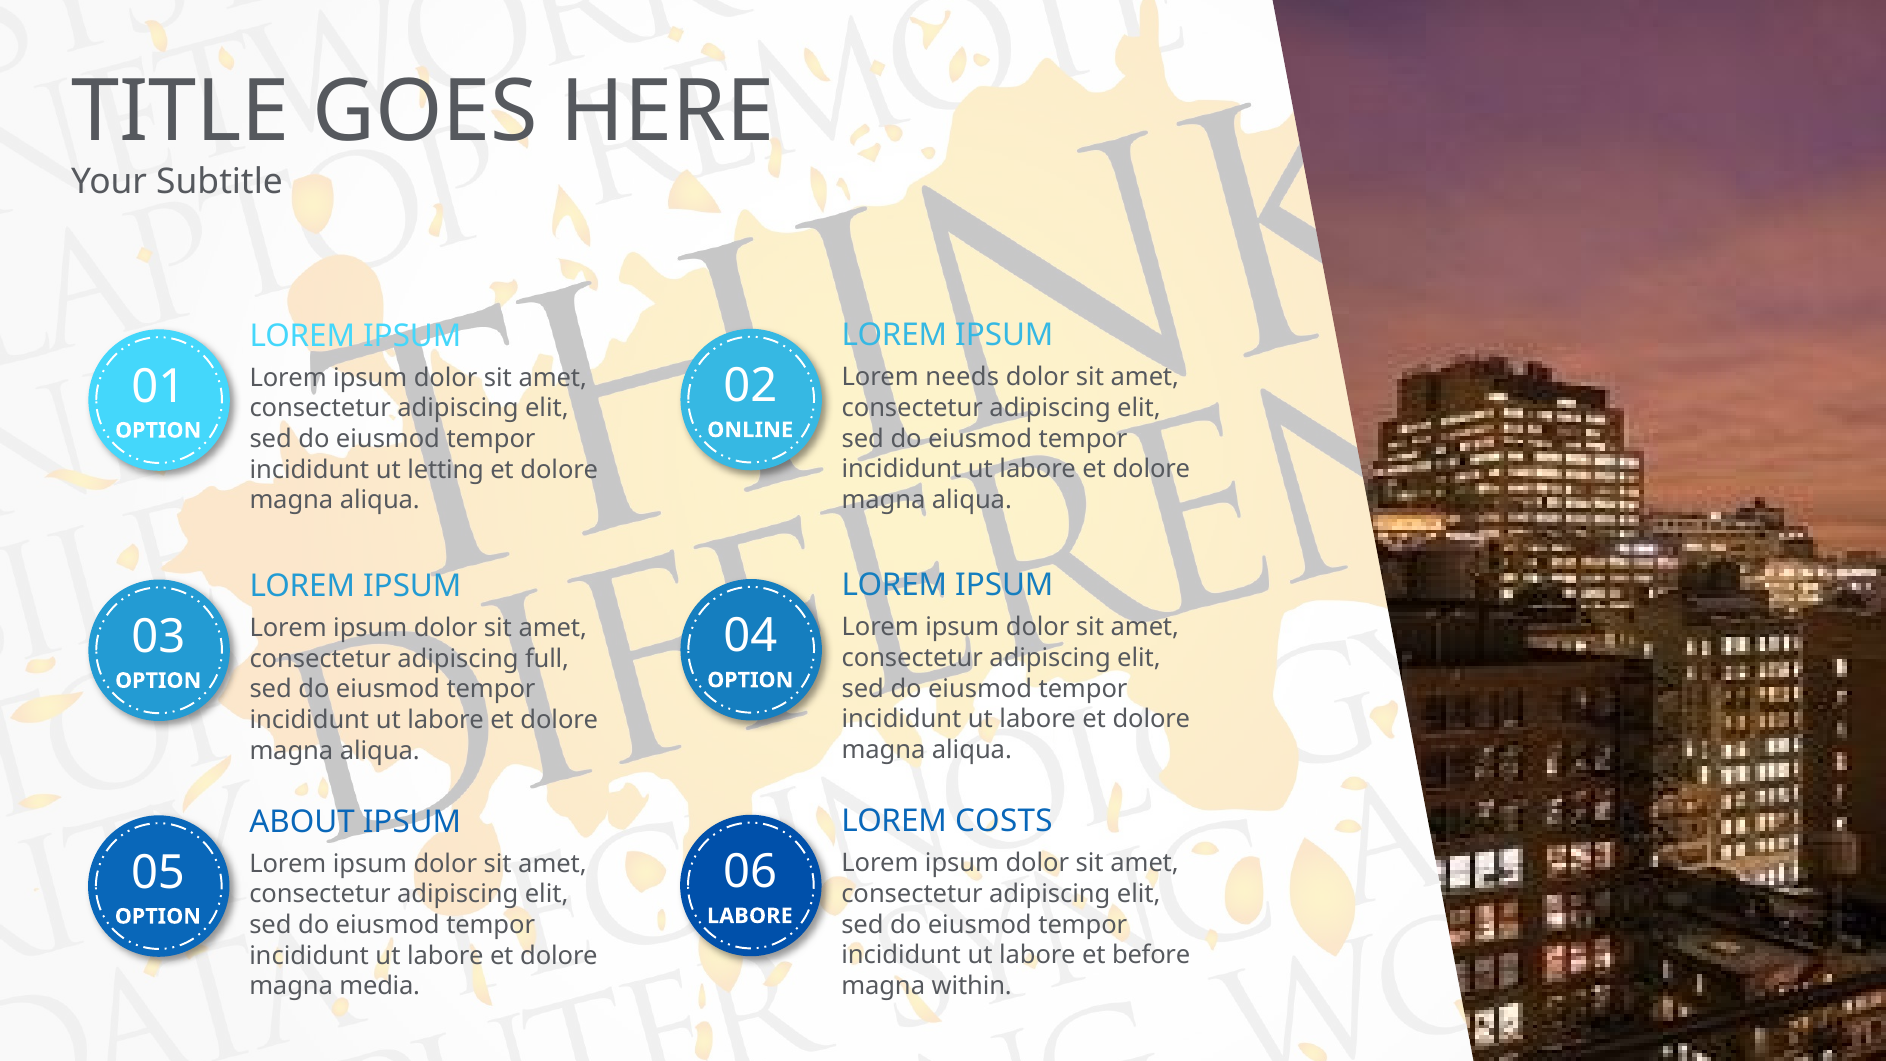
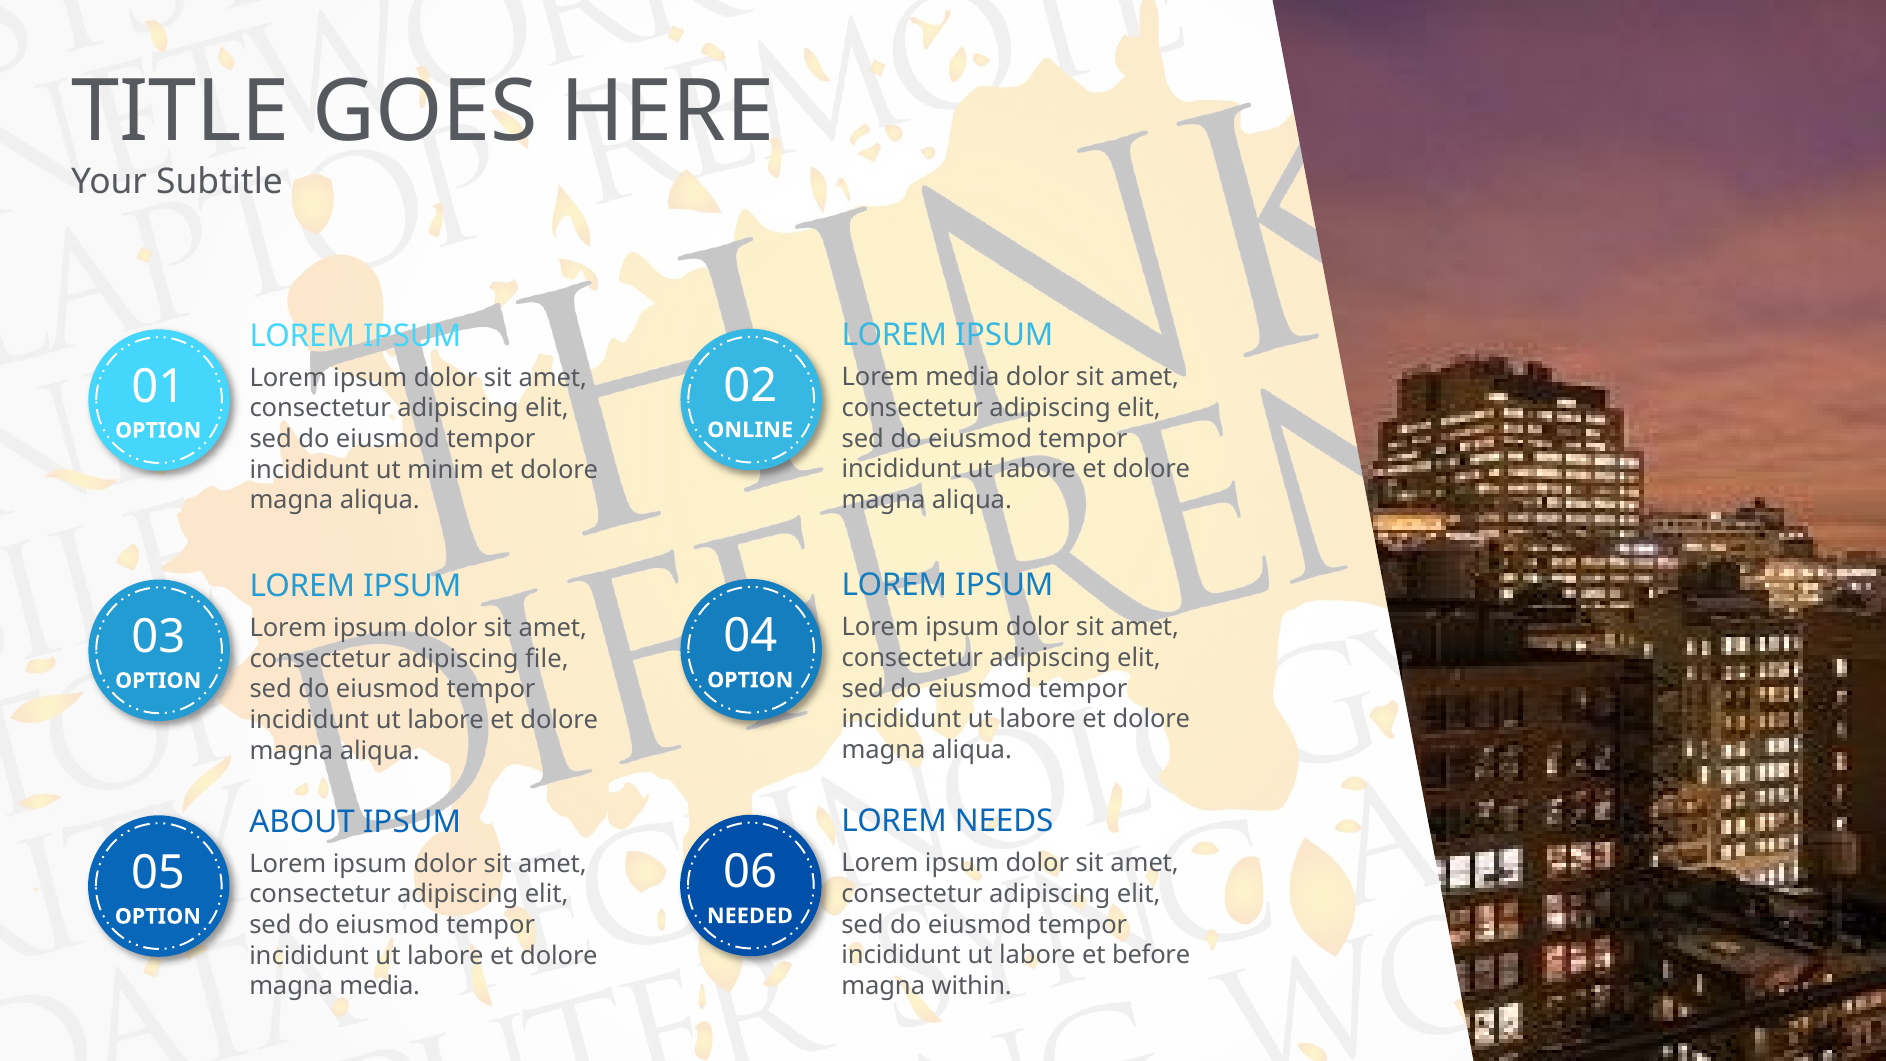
Lorem needs: needs -> media (962, 377)
letting: letting -> minim (446, 470)
full: full -> file (547, 659)
COSTS: COSTS -> NEEDS (1004, 821)
LABORE: LABORE -> NEEDED (750, 916)
